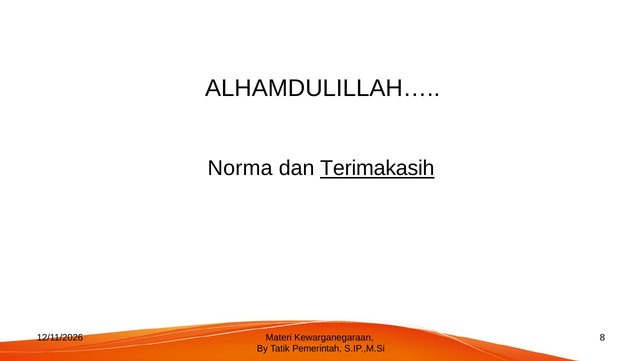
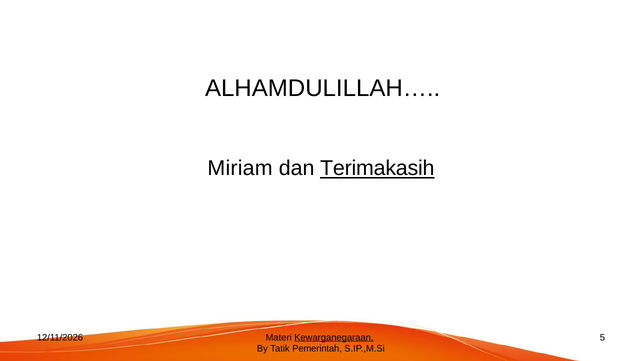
Norma: Norma -> Miriam (240, 168)
Kewarganegaraan underline: none -> present (334, 338)
8: 8 -> 5 (602, 338)
